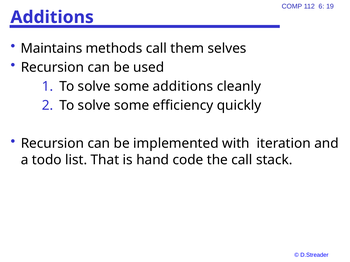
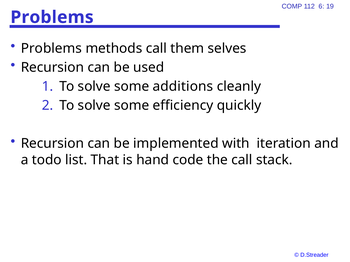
Additions: Additions -> Problems (52, 17)
Maintains: Maintains -> Problems (51, 48)
